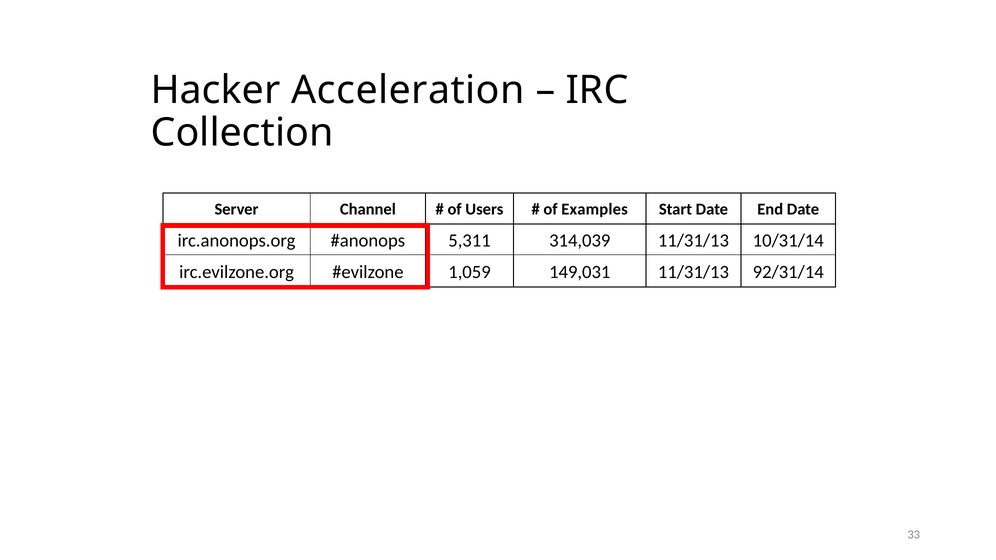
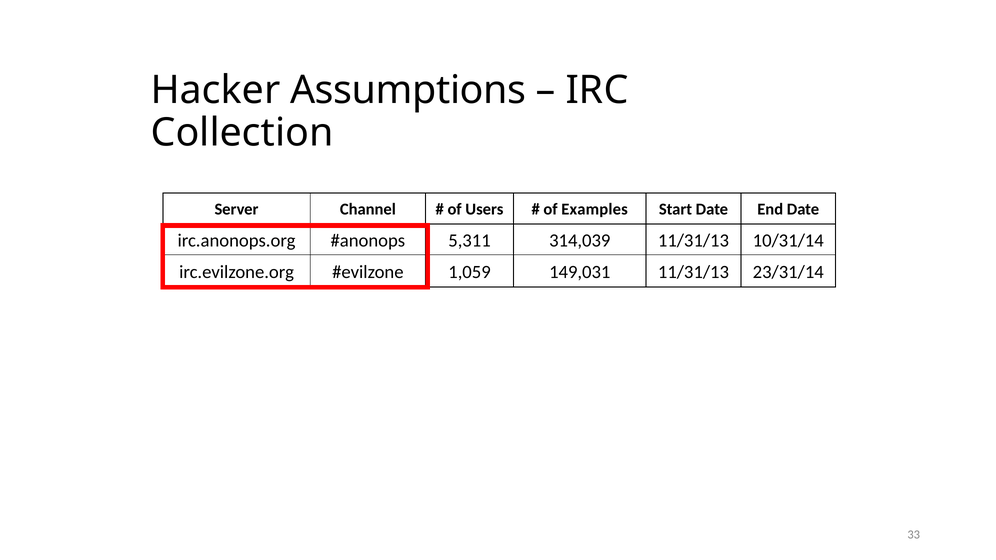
Acceleration: Acceleration -> Assumptions (408, 90)
92/31/14: 92/31/14 -> 23/31/14 (788, 272)
